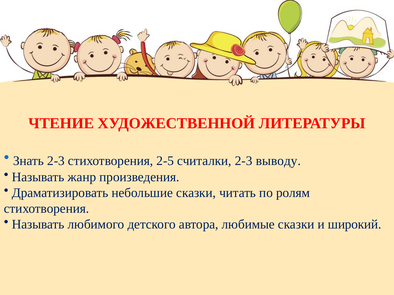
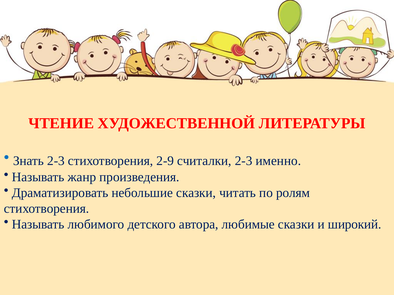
2-5: 2-5 -> 2-9 (165, 161)
выводу: выводу -> именно (278, 161)
